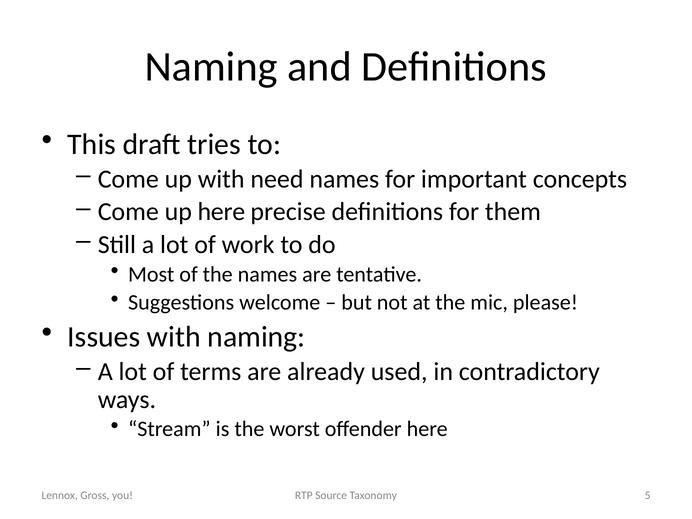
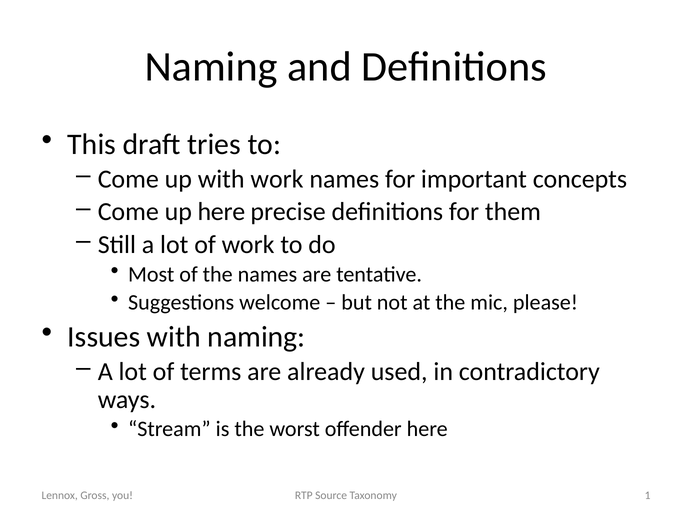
with need: need -> work (277, 179)
5: 5 -> 1 (648, 496)
